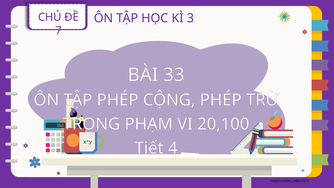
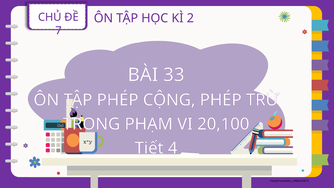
3: 3 -> 2 (190, 18)
